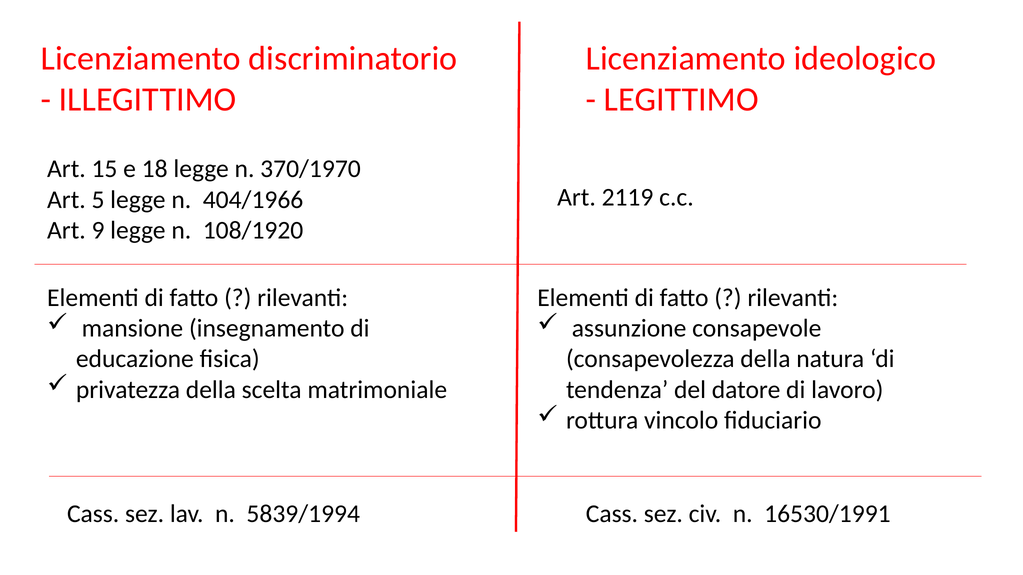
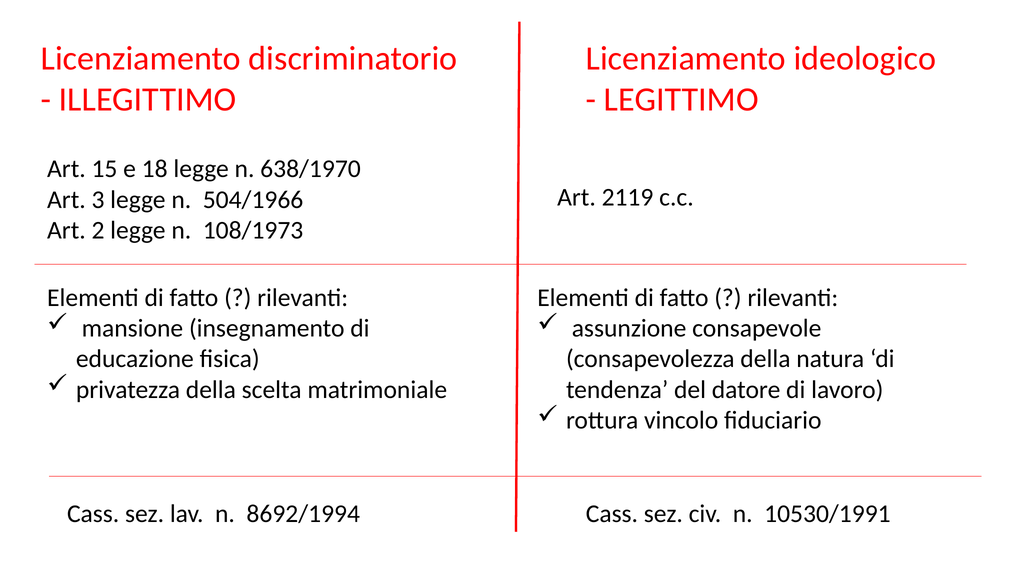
370/1970: 370/1970 -> 638/1970 (311, 169)
5: 5 -> 3 (98, 200)
404/1966: 404/1966 -> 504/1966 (253, 200)
9: 9 -> 2 (98, 231)
108/1920: 108/1920 -> 108/1973 (253, 231)
5839/1994: 5839/1994 -> 8692/1994 (303, 514)
16530/1991: 16530/1991 -> 10530/1991 (827, 514)
